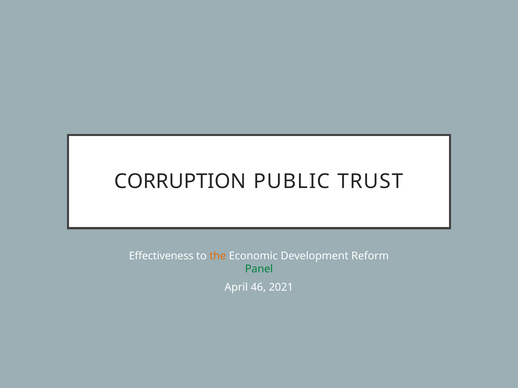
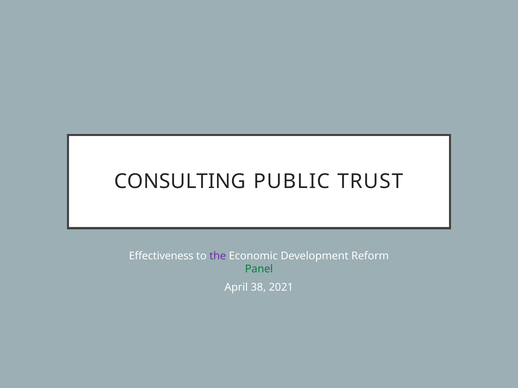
CORRUPTION: CORRUPTION -> CONSULTING (180, 182)
the colour: orange -> purple (218, 256)
46: 46 -> 38 (258, 288)
